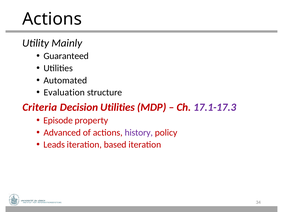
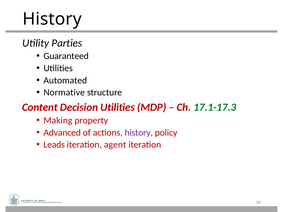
Actions: Actions -> History (52, 19)
Mainly: Mainly -> Parties (67, 43)
Evaluation: Evaluation -> Normative (64, 93)
Criteria: Criteria -> Content (40, 107)
17.1-17.3 colour: purple -> green (215, 107)
Episode: Episode -> Making (58, 121)
based: based -> agent (115, 145)
